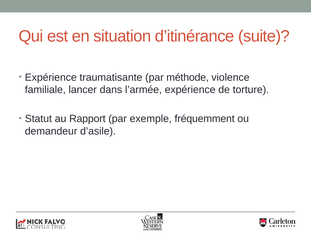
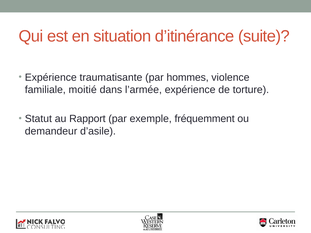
méthode: méthode -> hommes (188, 77)
lancer: lancer -> moitié (83, 90)
